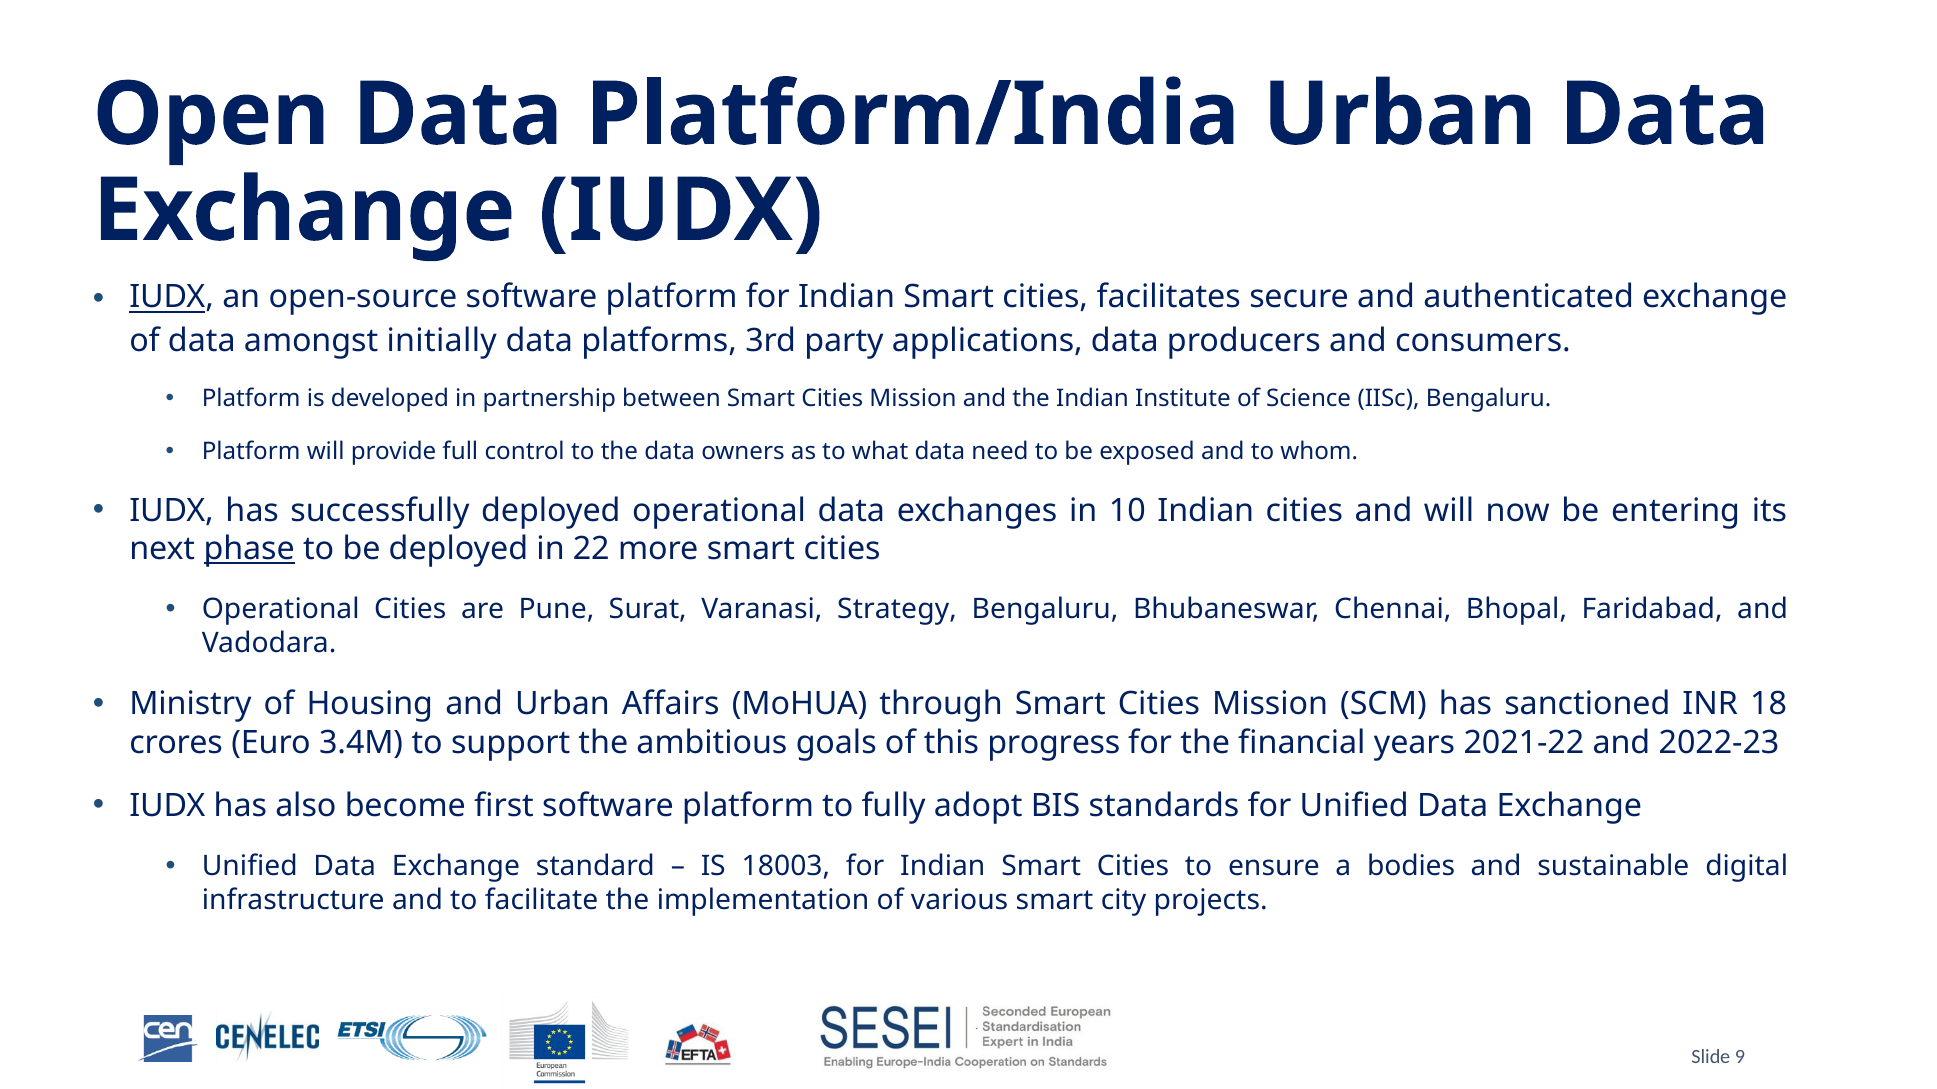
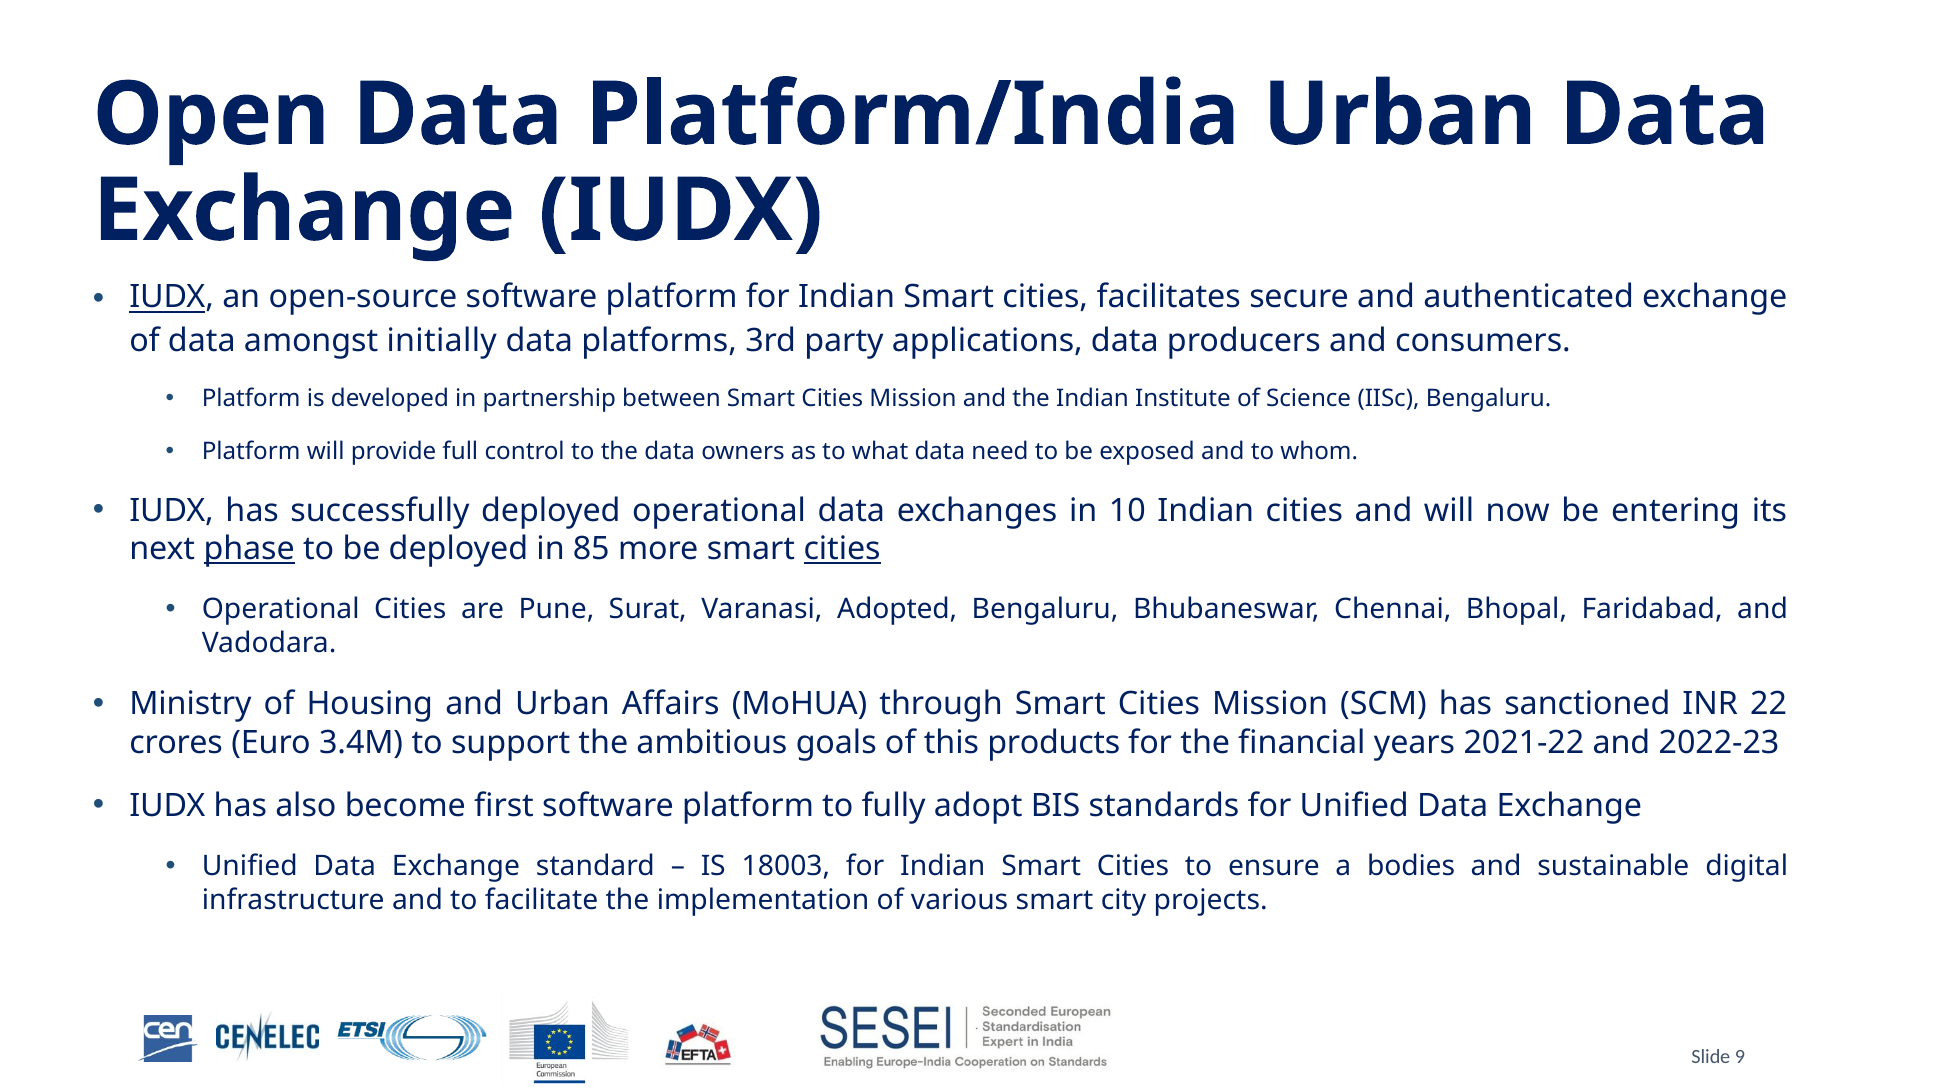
22: 22 -> 85 (591, 550)
cities underline: none -> present (842, 550)
Strategy: Strategy -> Adopted (897, 610)
18: 18 -> 22 (1769, 705)
progress: progress -> products (1054, 743)
